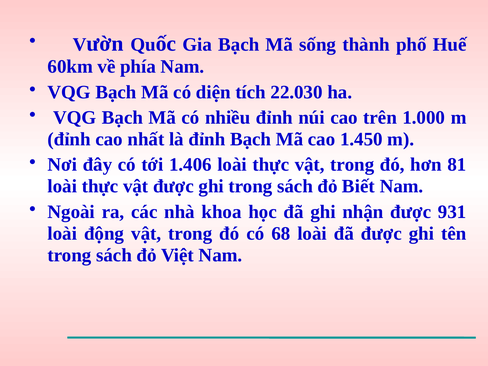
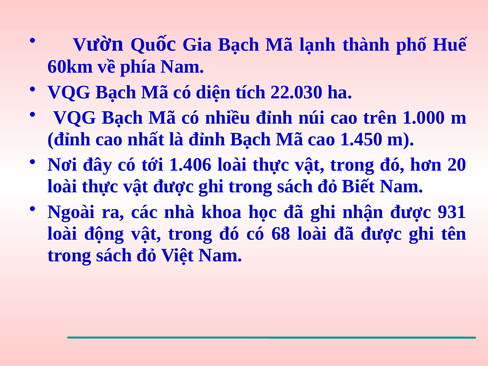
sống: sống -> lạnh (318, 44)
81: 81 -> 20 (457, 165)
